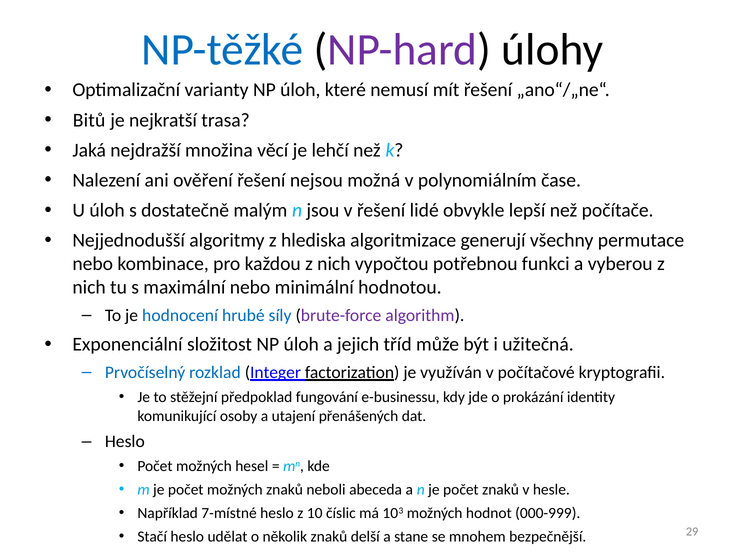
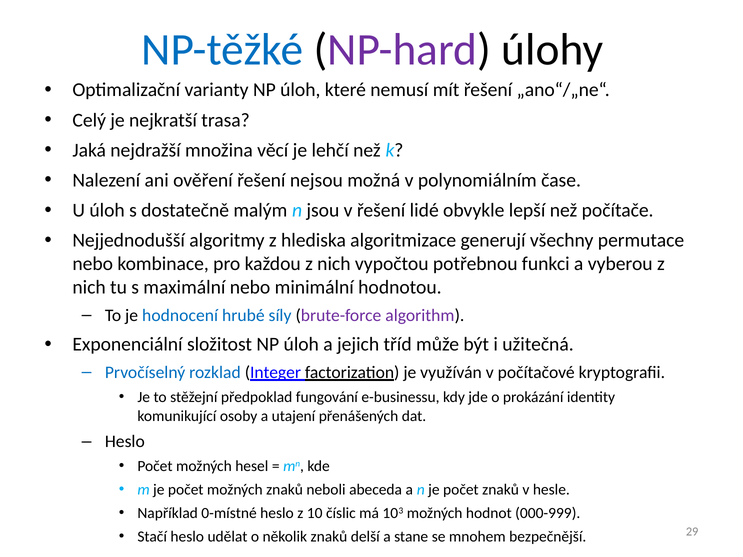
Bitů: Bitů -> Celý (89, 120)
7-místné: 7-místné -> 0-místné (229, 514)
